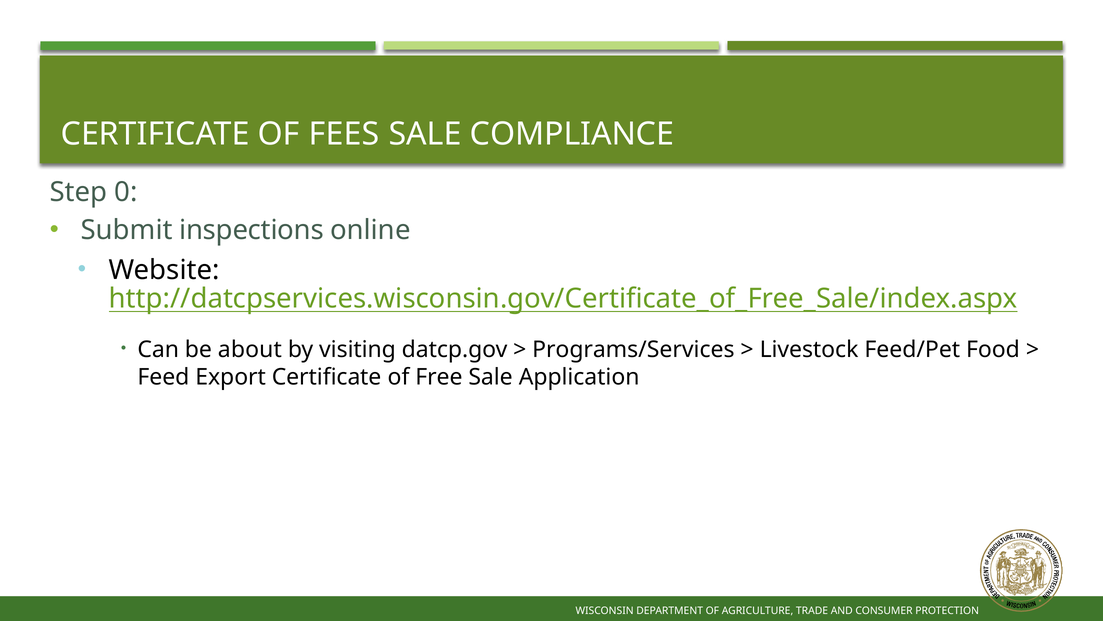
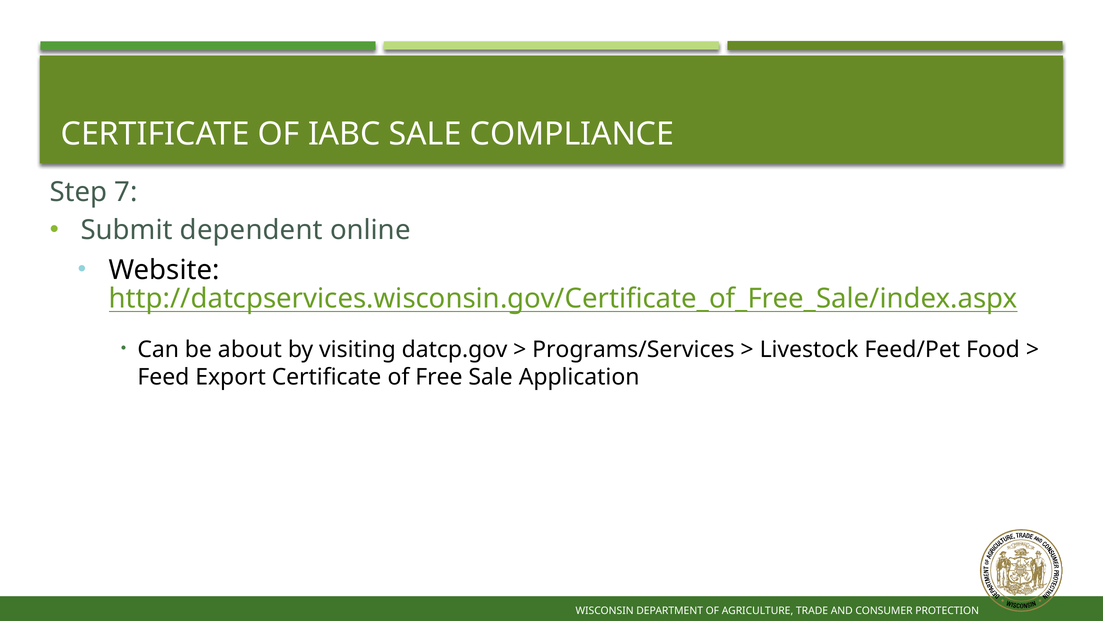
FEES: FEES -> IABC (344, 134)
0: 0 -> 7 (126, 192)
inspections: inspections -> dependent (251, 230)
